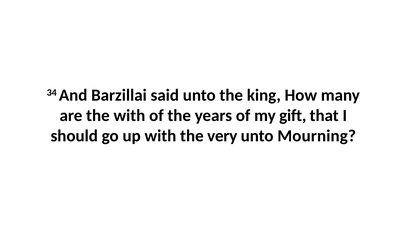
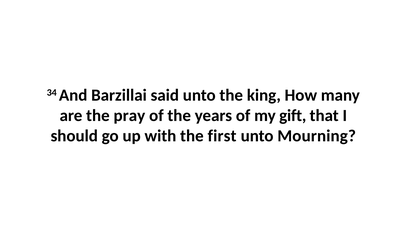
the with: with -> pray (129, 116)
very: very -> first (222, 136)
